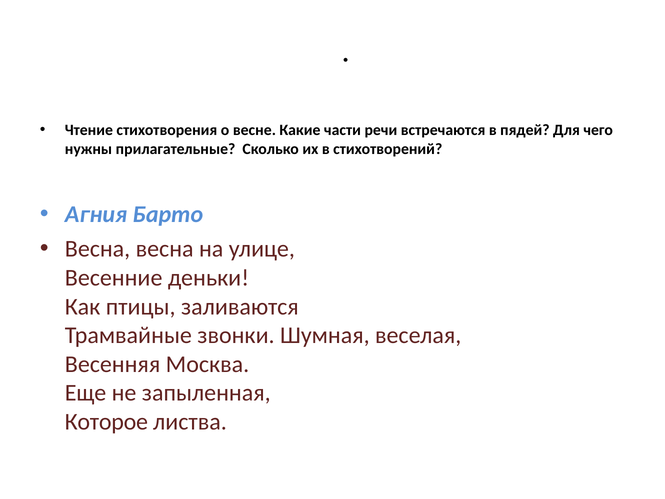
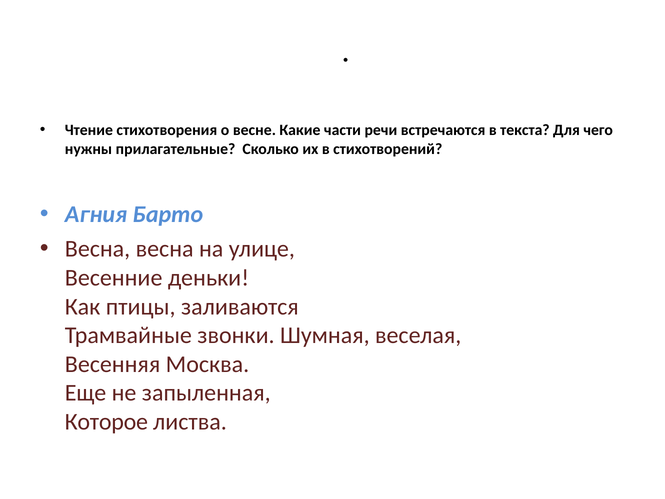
пядей: пядей -> текста (525, 130)
